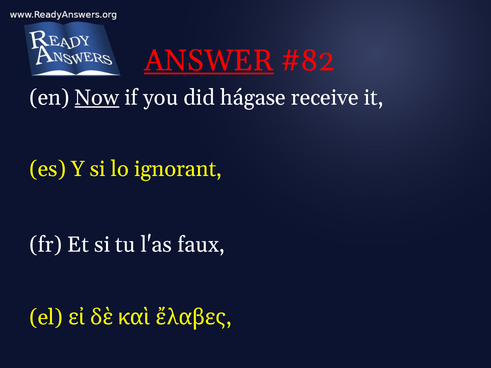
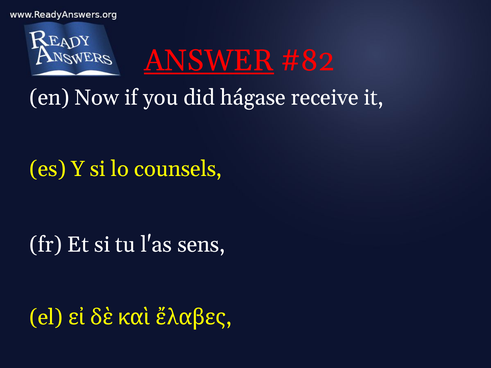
Now underline: present -> none (97, 98)
ignorant: ignorant -> counsels (178, 169)
faux: faux -> sens (201, 245)
